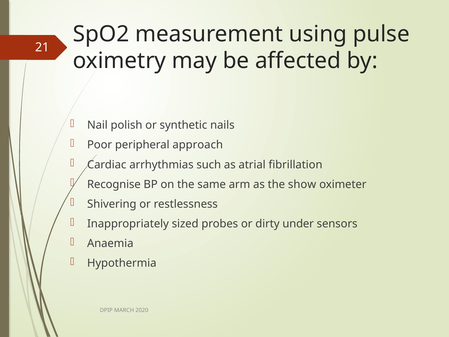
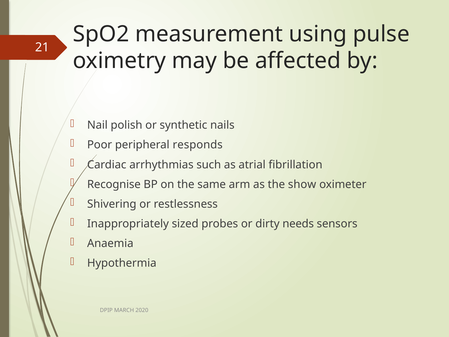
approach: approach -> responds (198, 145)
under: under -> needs (298, 224)
